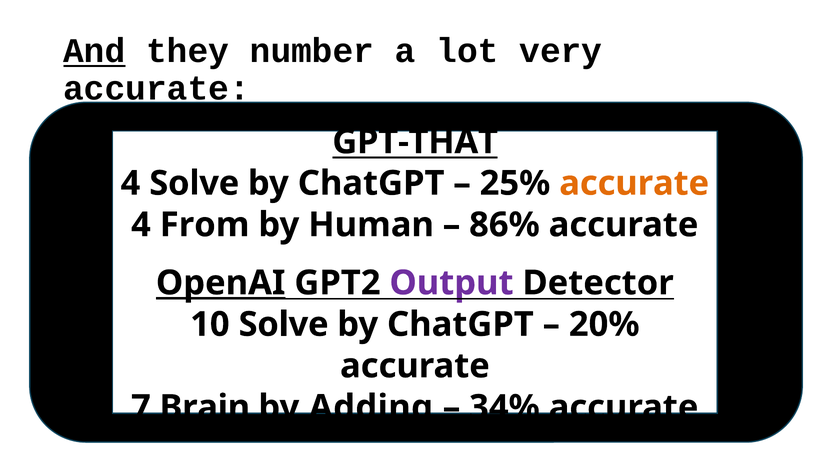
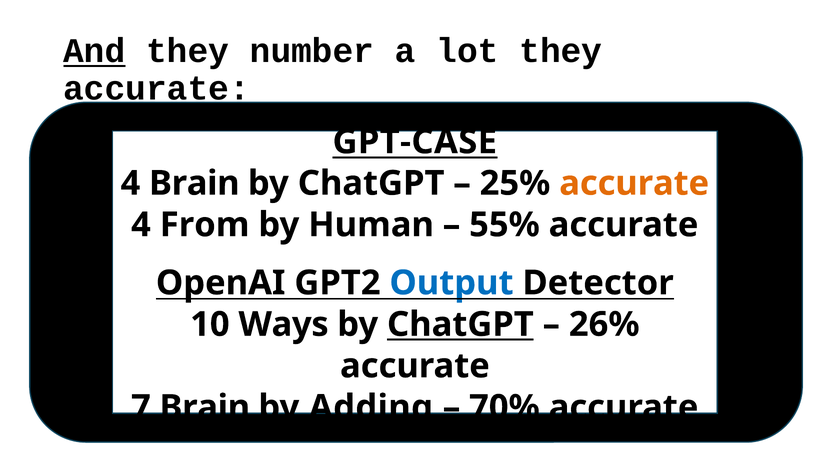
lot very: very -> they (561, 51)
GPT-THAT: GPT-THAT -> GPT-CASE (415, 142)
4 Solve: Solve -> Brain (194, 183)
86%: 86% -> 55% (504, 225)
OpenAI underline: present -> none (221, 283)
Output colour: purple -> blue (451, 283)
10 Solve: Solve -> Ways (284, 324)
ChatGPT underline: none -> present (460, 324)
20%: 20% -> 26% (604, 324)
34%: 34% -> 70% (504, 407)
